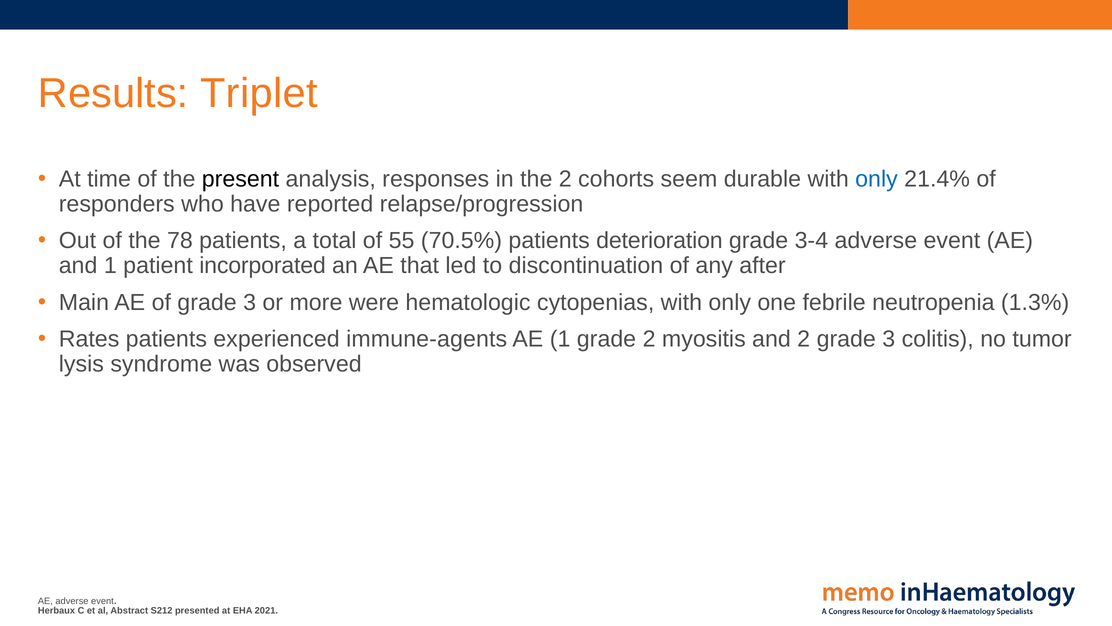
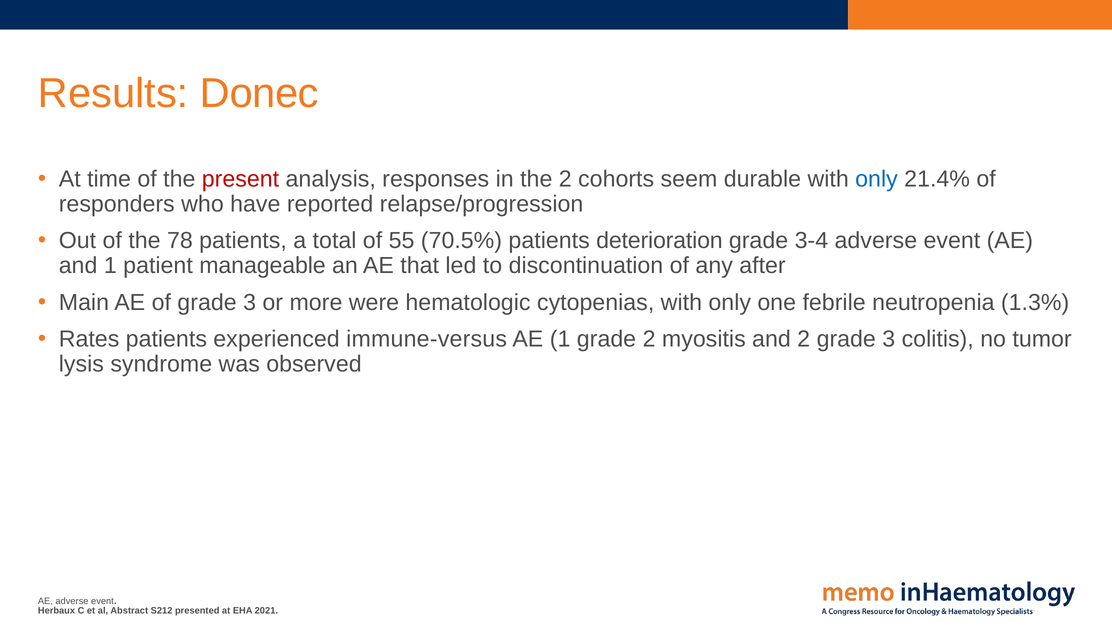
Triplet: Triplet -> Donec (259, 93)
present colour: black -> red (240, 179)
incorporated: incorporated -> manageable (263, 266)
immune-agents: immune-agents -> immune-versus (427, 339)
